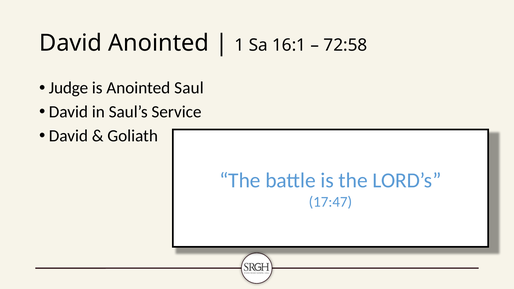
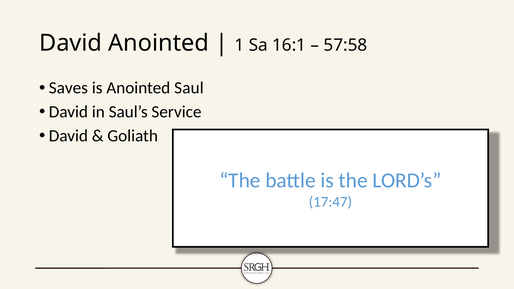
72:58: 72:58 -> 57:58 (346, 45)
Judge: Judge -> Saves (68, 88)
